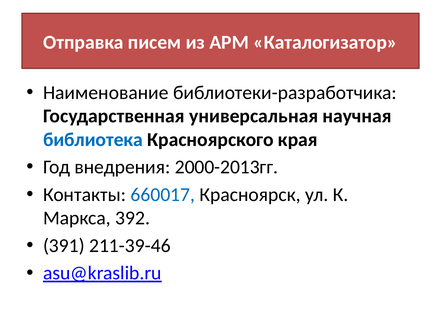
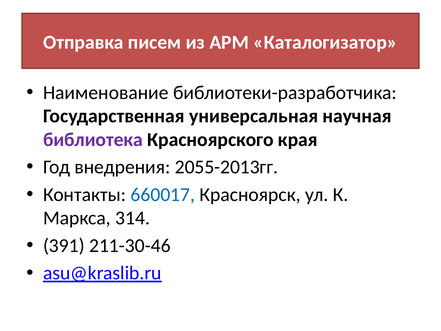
библиотека colour: blue -> purple (93, 140)
2000-2013гг: 2000-2013гг -> 2055-2013гг (226, 167)
392: 392 -> 314 (133, 218)
211-39-46: 211-39-46 -> 211-30-46 (130, 245)
